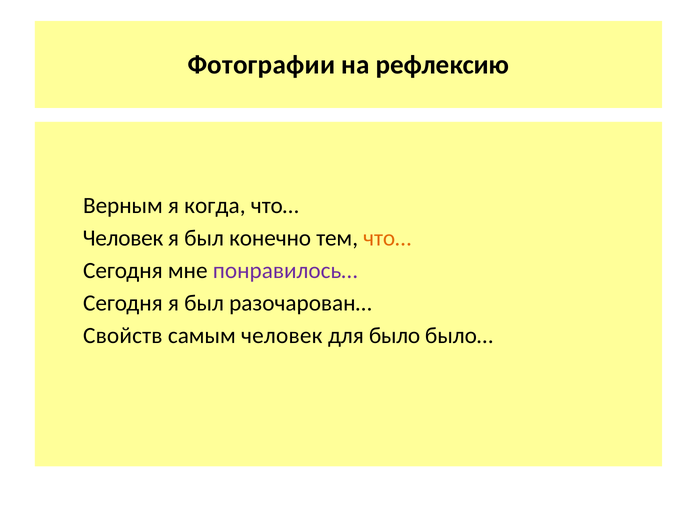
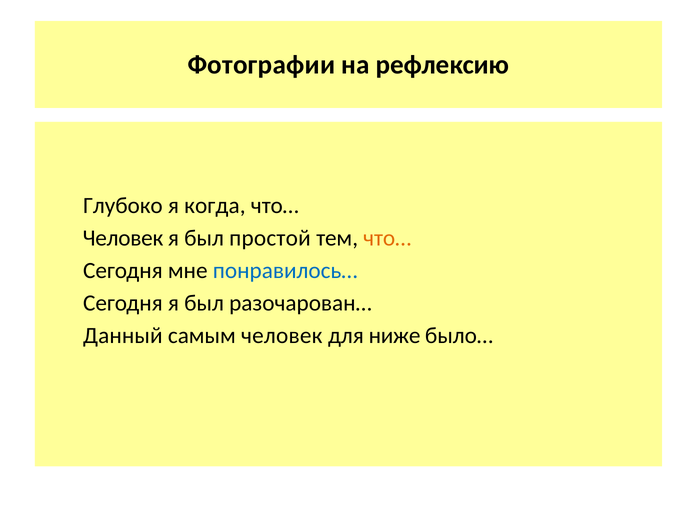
Верным: Верным -> Глубоко (123, 206)
конечно: конечно -> простой (270, 239)
понравилось… colour: purple -> blue (285, 271)
Свойств: Свойств -> Данный (123, 336)
было: было -> ниже (395, 336)
